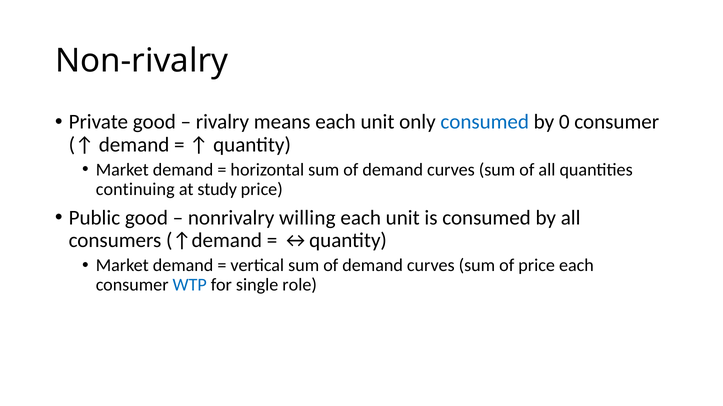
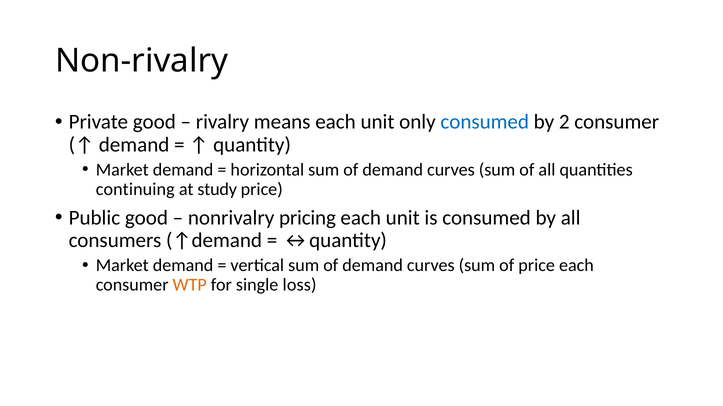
0: 0 -> 2 (564, 122)
willing: willing -> pricing (307, 218)
WTP colour: blue -> orange (190, 285)
role: role -> loss (300, 285)
